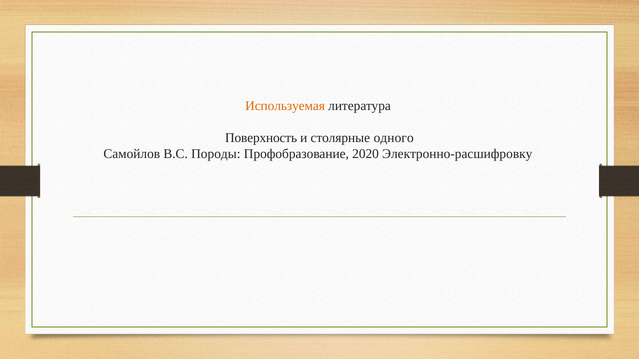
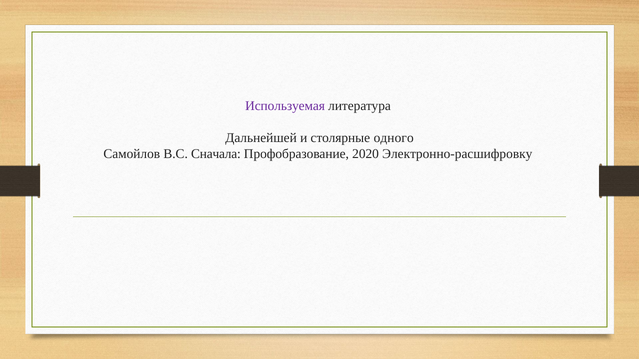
Используемая colour: orange -> purple (285, 106)
Поверхность: Поверхность -> Дальнейшей (261, 138)
Породы: Породы -> Сначала (216, 154)
